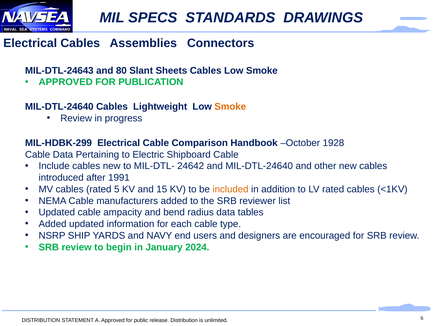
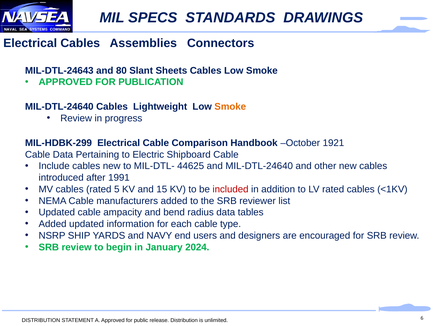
1928: 1928 -> 1921 (333, 143)
24642: 24642 -> 44625 (191, 166)
included colour: orange -> red (231, 189)
